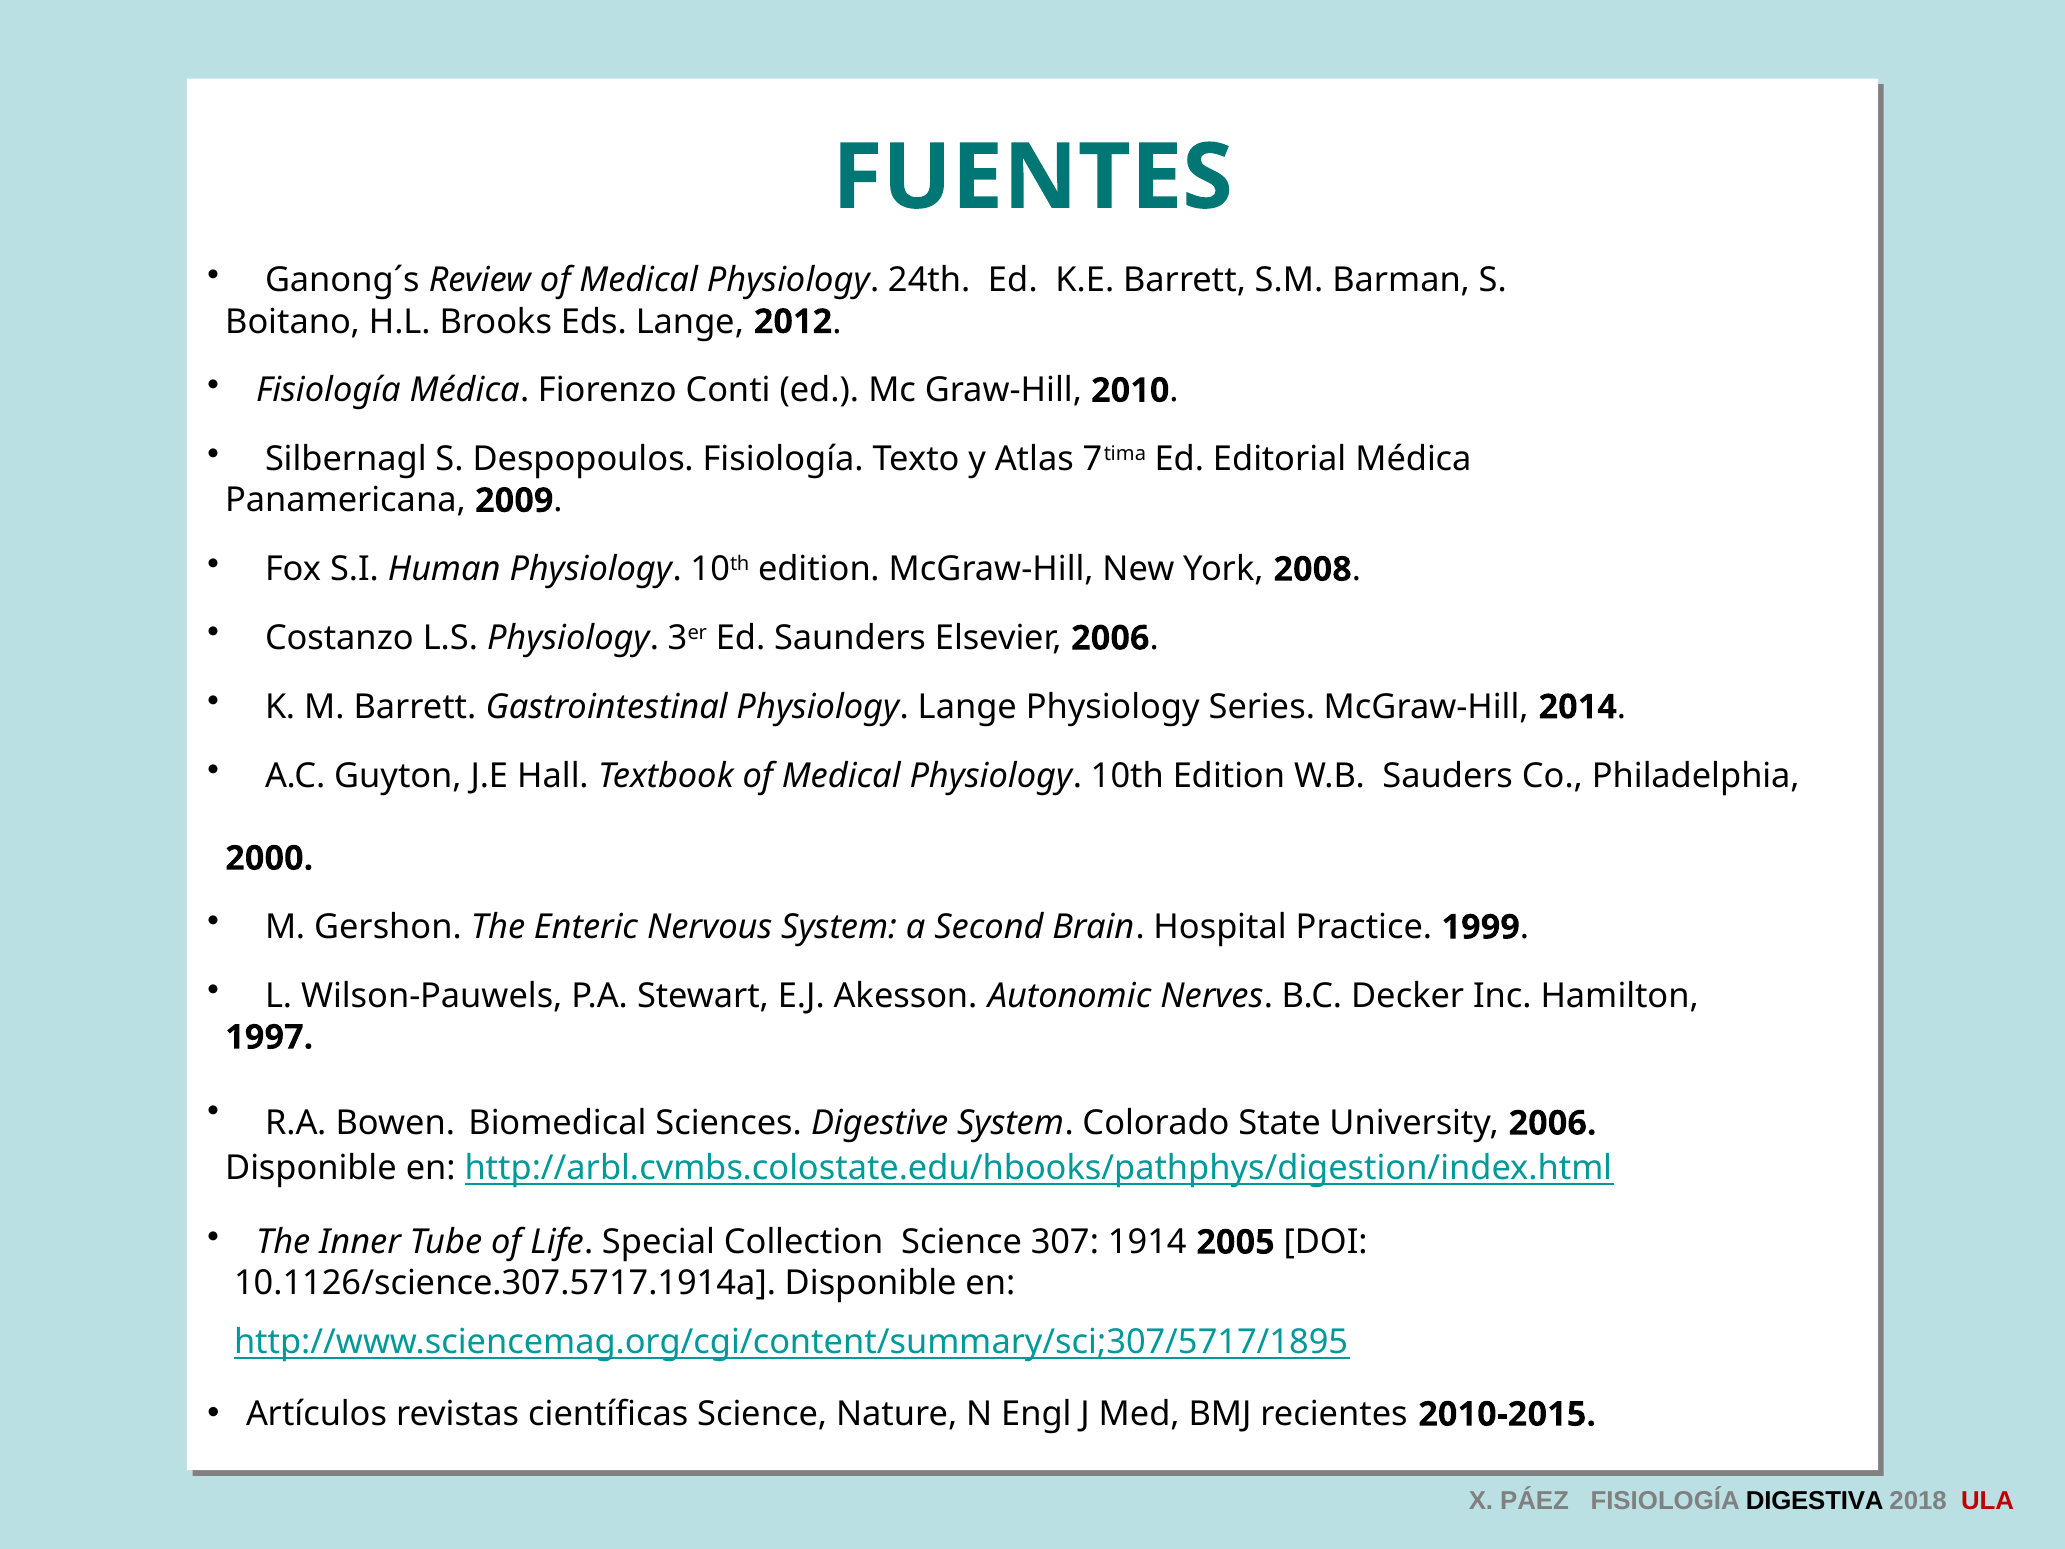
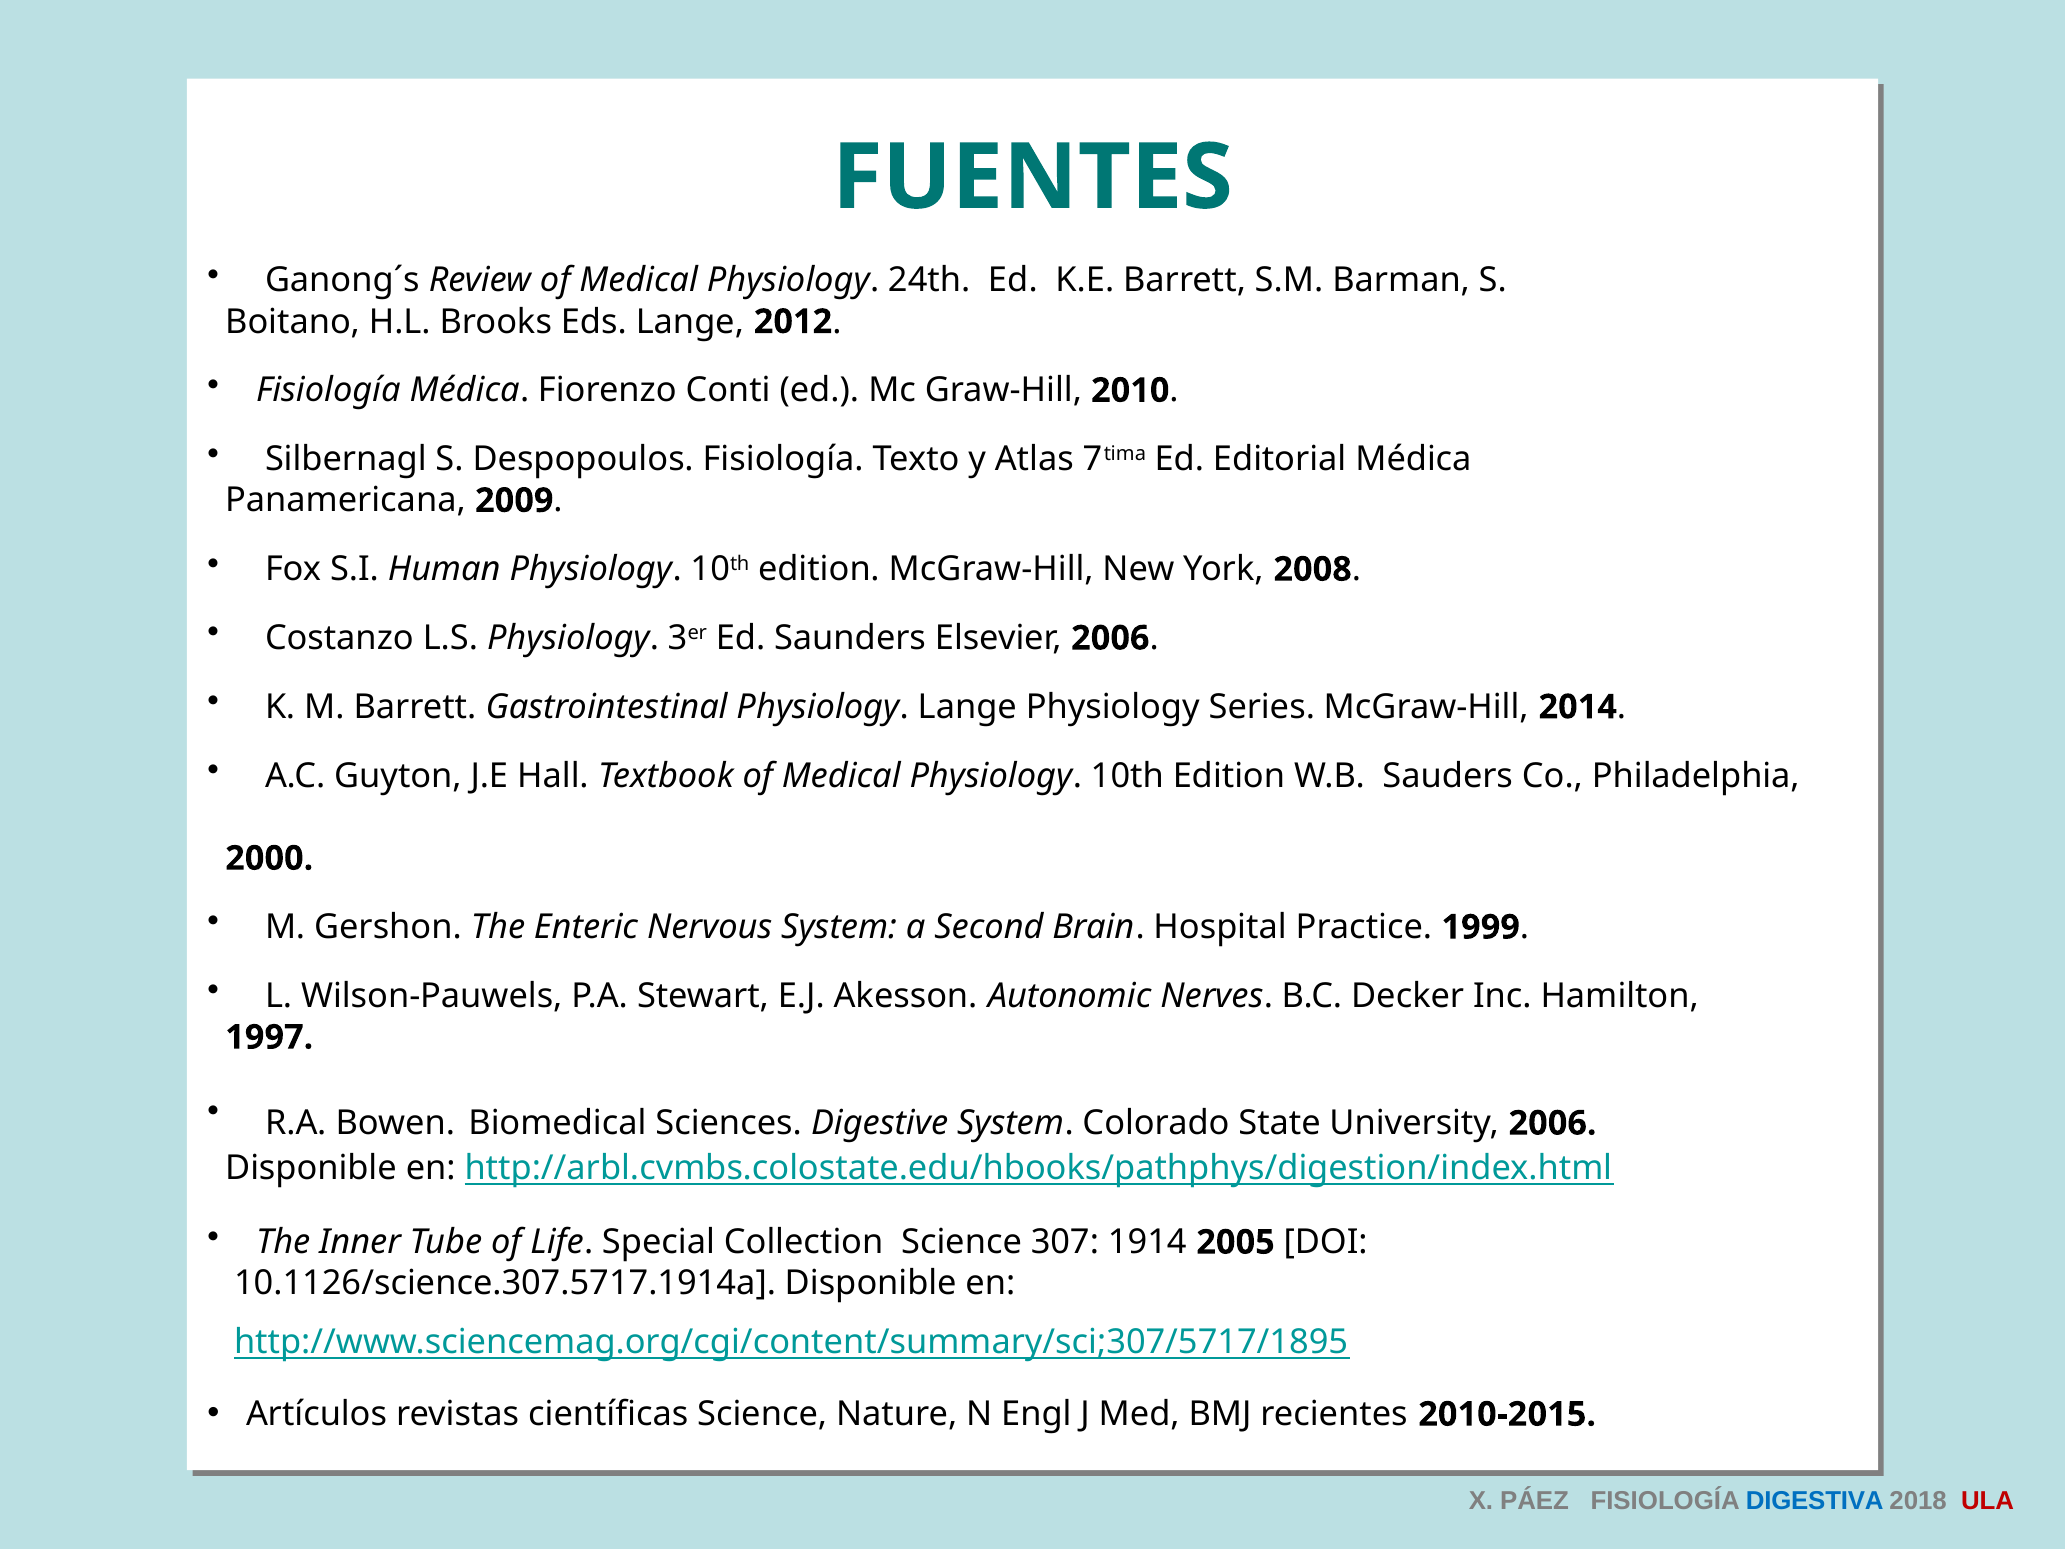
DIGESTIVA colour: black -> blue (1815, 1501)
